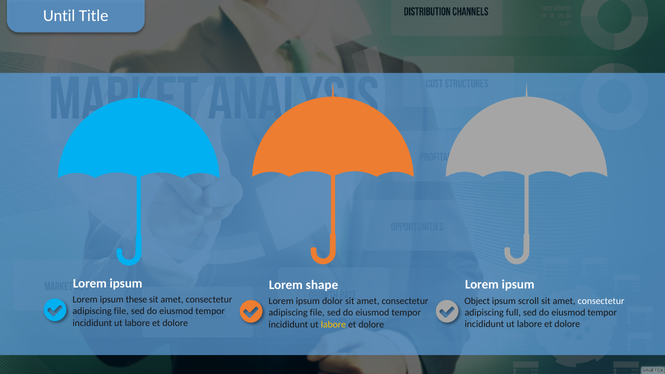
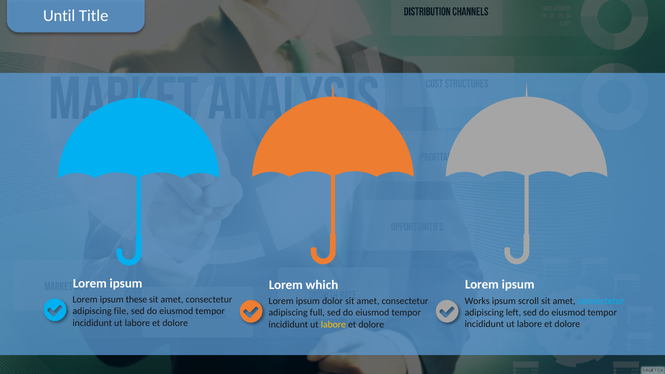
shape: shape -> which (322, 285)
Object: Object -> Works (477, 301)
consectetur colour: white -> light blue (601, 301)
full: full -> left (513, 313)
file: file -> full (317, 313)
